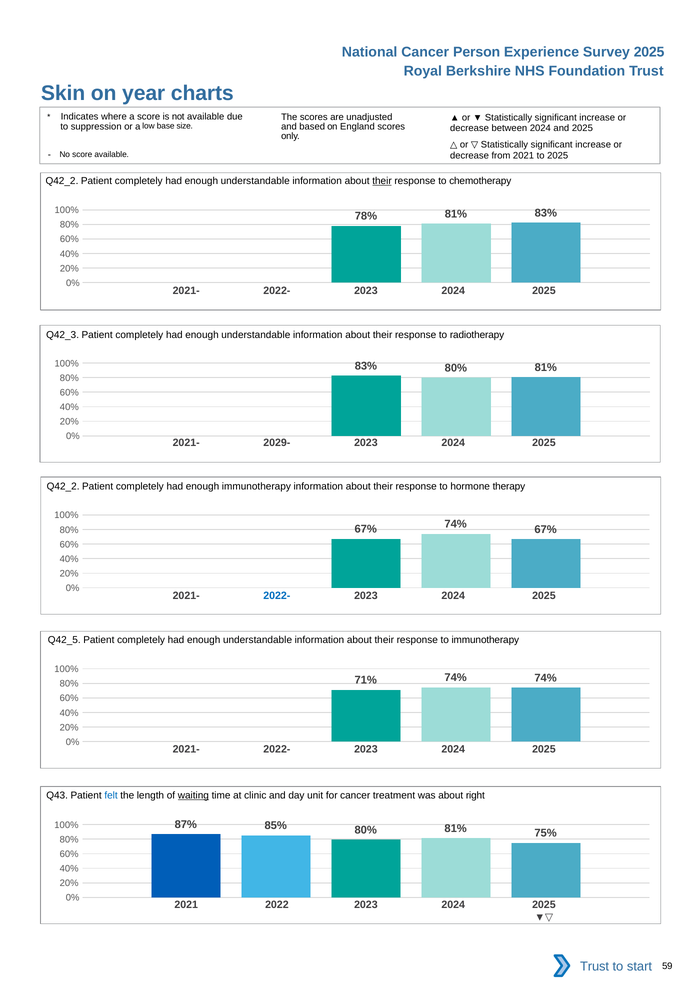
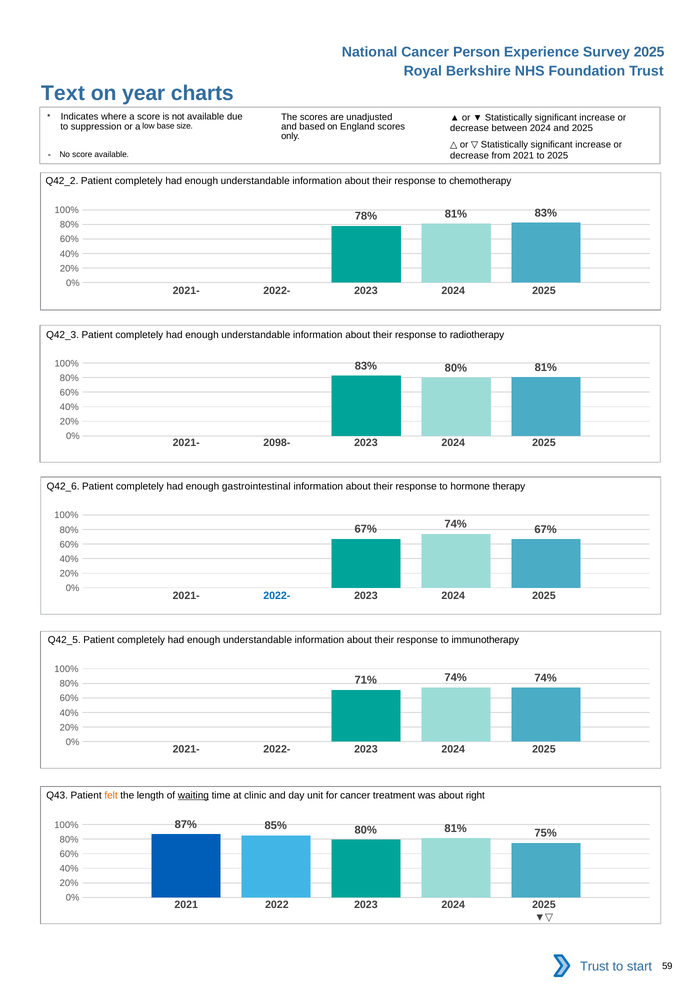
Skin: Skin -> Text (63, 93)
their underline: present -> none (382, 181)
2029-: 2029- -> 2098- (277, 443)
Q42_2: Q42_2 -> Q42_6 (63, 486)
enough immunotherapy: immunotherapy -> gastrointestinal (256, 486)
felt colour: blue -> orange (111, 795)
